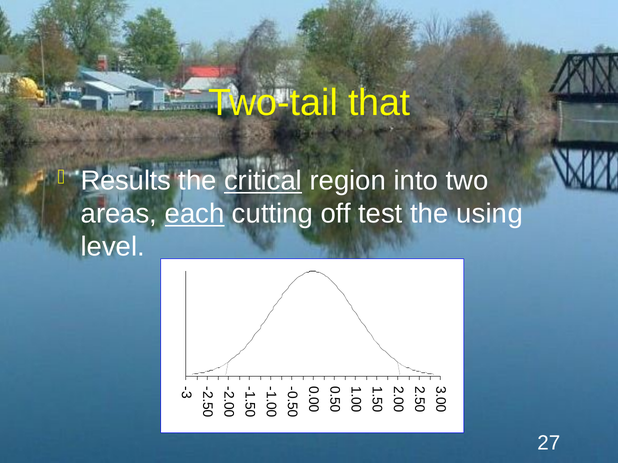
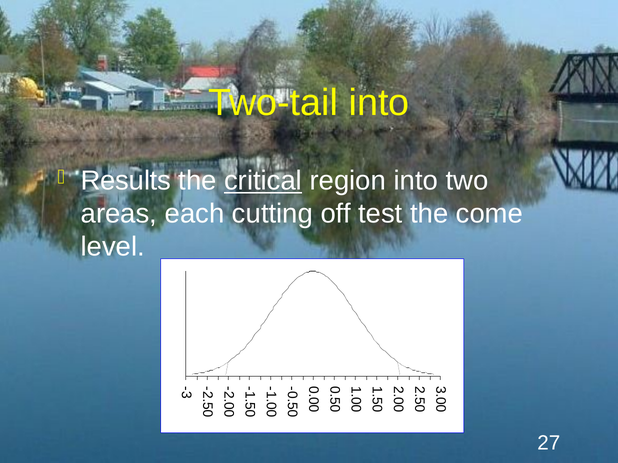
Two-tail that: that -> into (379, 103)
each underline: present -> none (195, 214)
using: using -> come (490, 214)
